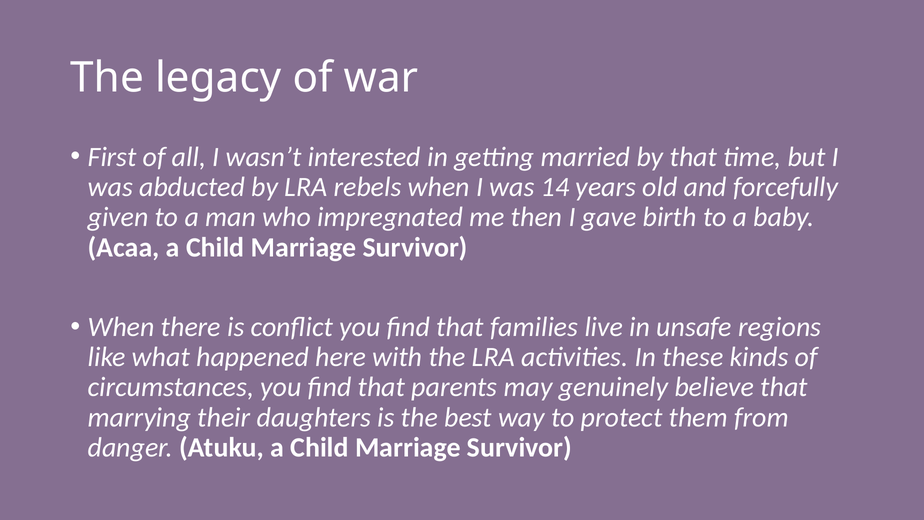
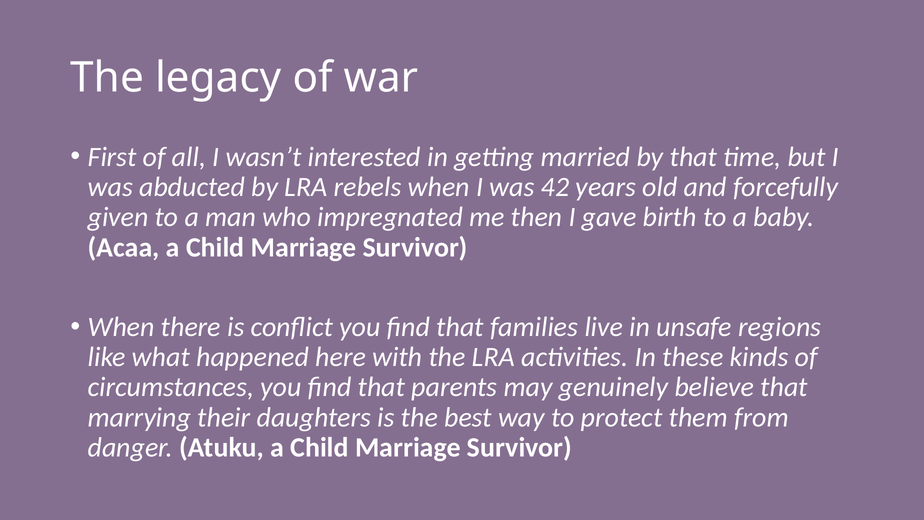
14: 14 -> 42 (555, 187)
